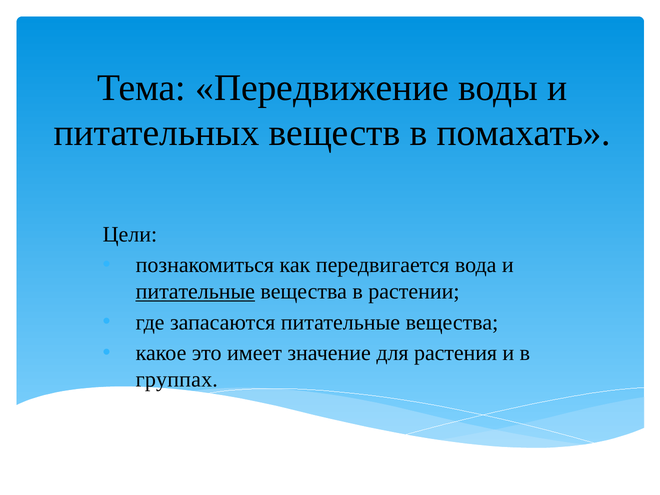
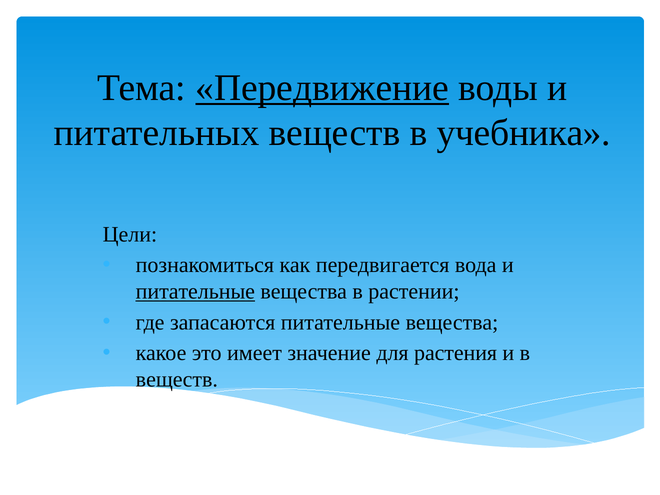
Передвижение underline: none -> present (322, 88)
помахать: помахать -> учебника (524, 133)
группах: группах -> веществ (177, 380)
